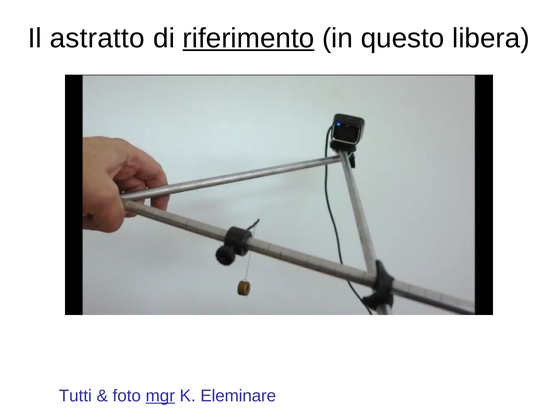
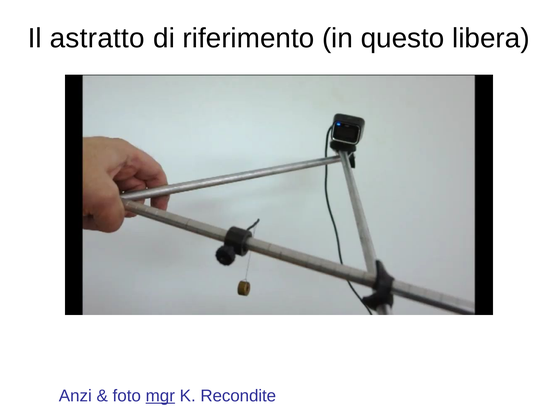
riferimento underline: present -> none (248, 38)
Tutti: Tutti -> Anzi (75, 396)
Eleminare: Eleminare -> Recondite (238, 396)
